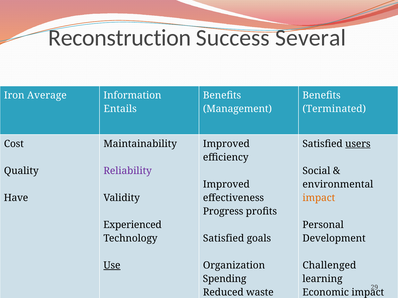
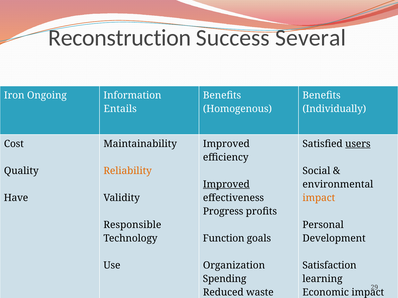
Average: Average -> Ongoing (47, 96)
Management: Management -> Homogenous (237, 109)
Terminated: Terminated -> Individually (334, 109)
Reliability colour: purple -> orange (128, 171)
Improved underline: none -> present (226, 185)
Experienced: Experienced -> Responsible (132, 225)
Satisfied: Satisfied -> Function (224, 239)
Use underline: present -> none (112, 266)
Challenged: Challenged -> Satisfaction (329, 266)
